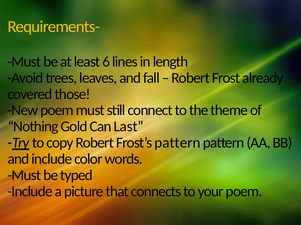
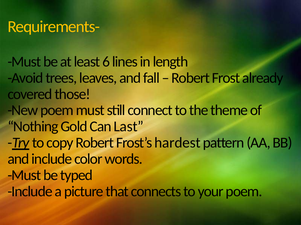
Frost’s pattern: pattern -> hardest (177, 143)
